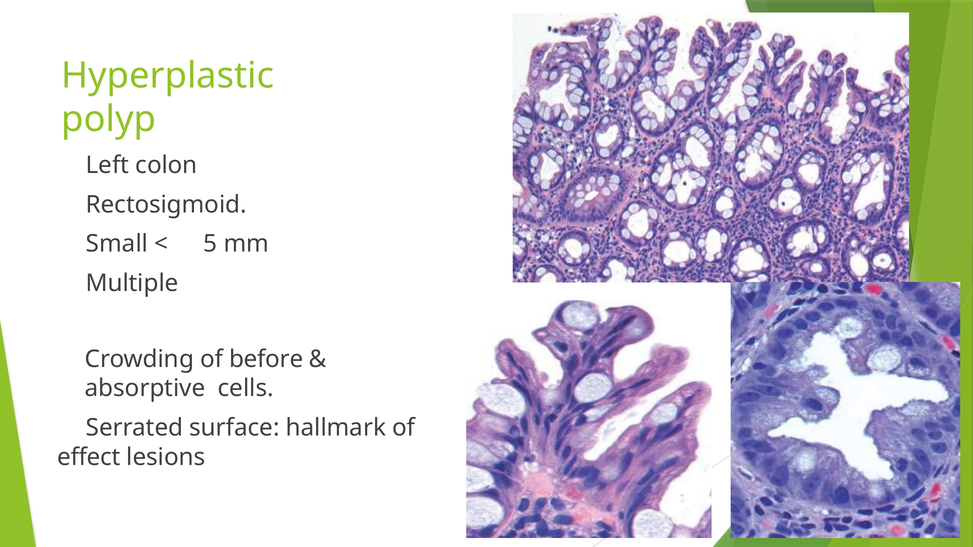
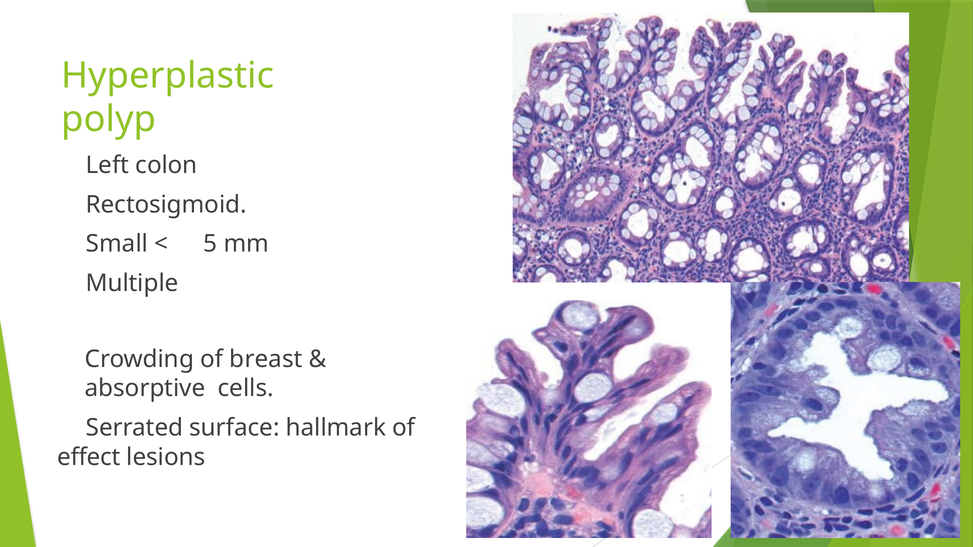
before: before -> breast (266, 359)
